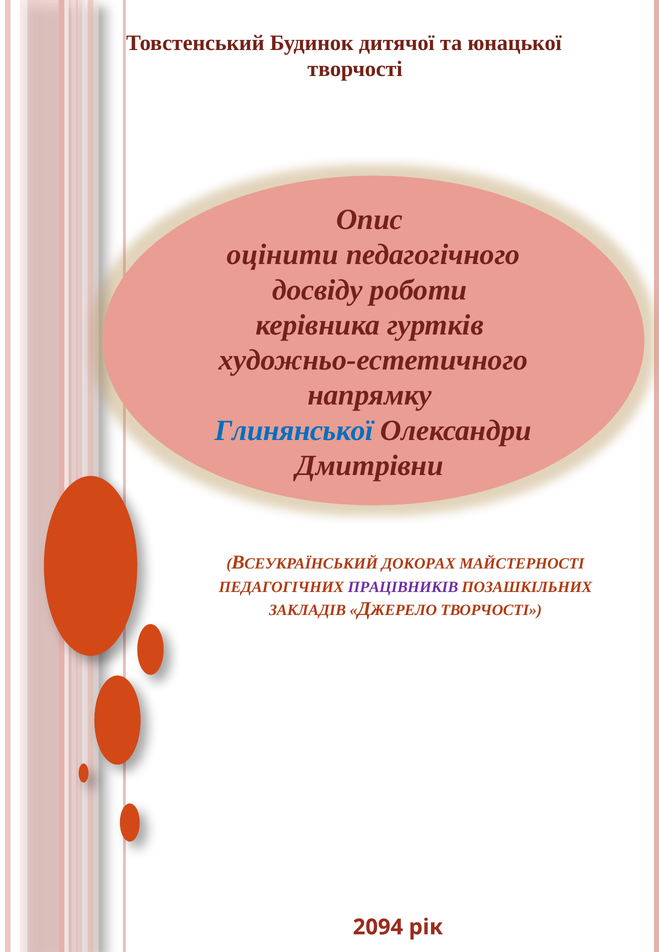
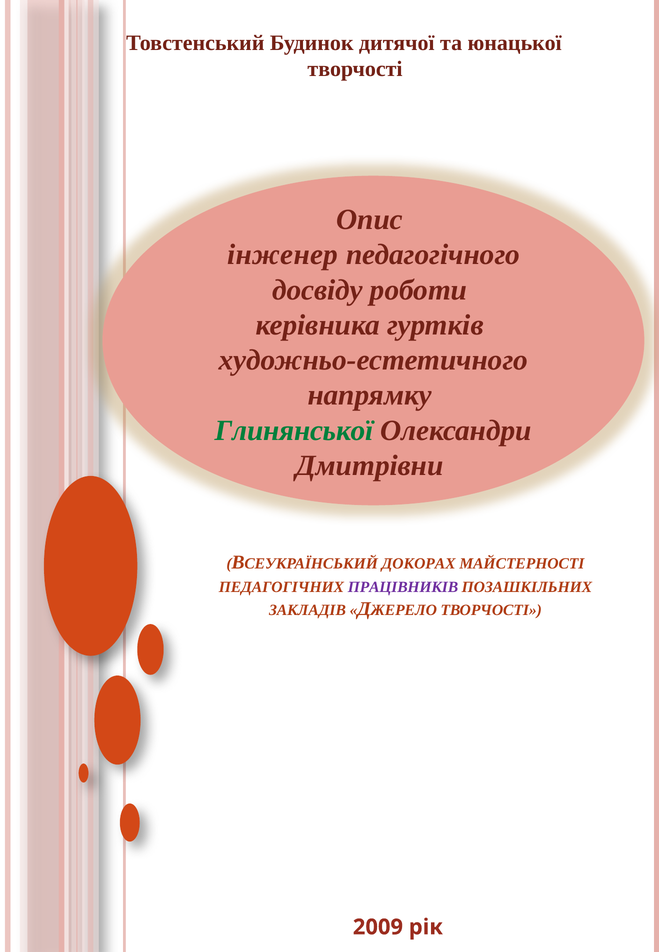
оцінити: оцінити -> інженер (283, 255)
Глинянської colour: blue -> green (294, 430)
2094: 2094 -> 2009 (378, 927)
